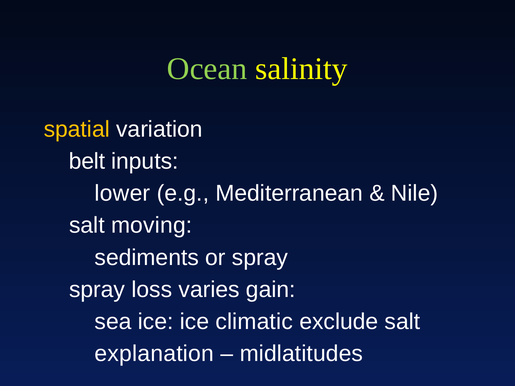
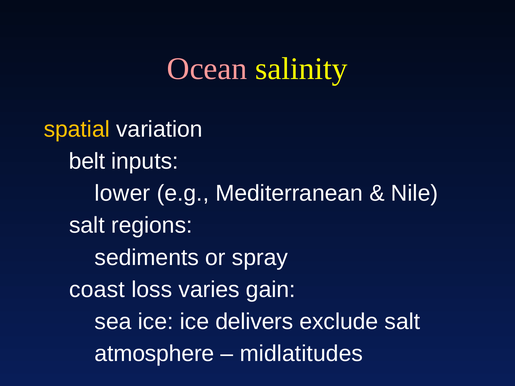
Ocean colour: light green -> pink (207, 69)
moving: moving -> regions (152, 226)
spray: spray -> coast (97, 290)
climatic: climatic -> delivers (254, 322)
explanation: explanation -> atmosphere (154, 354)
